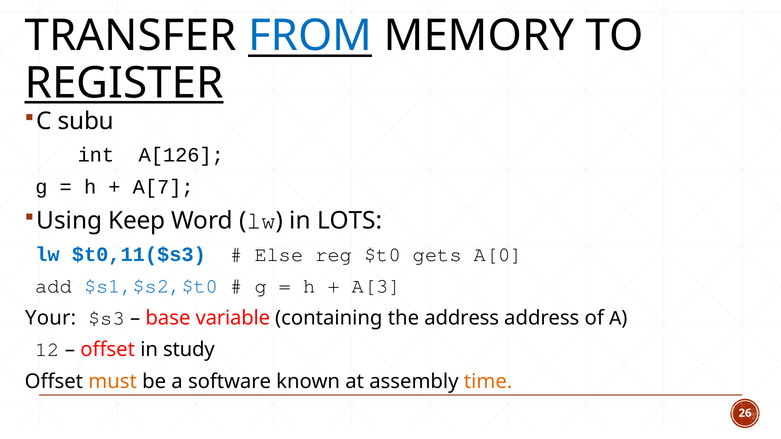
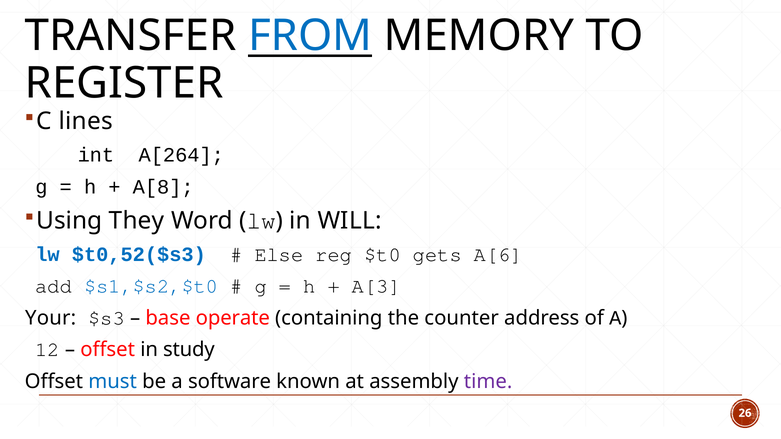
REGISTER underline: present -> none (124, 83)
subu: subu -> lines (86, 121)
A[126: A[126 -> A[264 (181, 155)
A[7: A[7 -> A[8 (163, 187)
Keep: Keep -> They (137, 221)
LOTS: LOTS -> WILL (350, 221)
$t0,11($s3: $t0,11($s3 -> $t0,52($s3 (139, 255)
A[0: A[0 -> A[6 (498, 255)
variable: variable -> operate (233, 318)
the address: address -> counter (462, 318)
must colour: orange -> blue (113, 382)
time colour: orange -> purple (488, 382)
